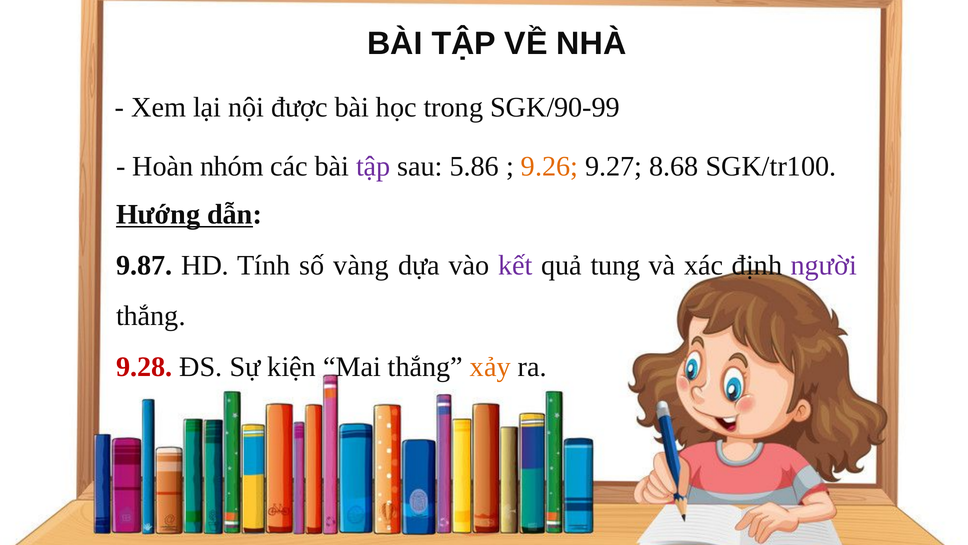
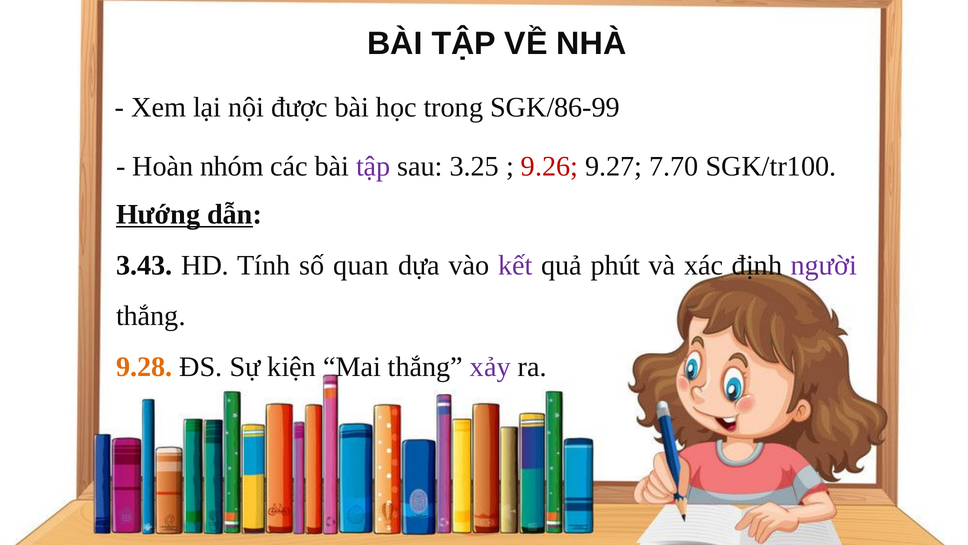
SGK/90-99: SGK/90-99 -> SGK/86-99 (555, 107)
5.86: 5.86 -> 3.25 (474, 166)
9.26 colour: orange -> red (550, 166)
8.68: 8.68 -> 7.70 (674, 166)
9.87: 9.87 -> 3.43 (144, 265)
vàng: vàng -> quan (361, 265)
tung: tung -> phút (616, 265)
9.28 colour: red -> orange (144, 367)
xảy colour: orange -> purple (490, 367)
